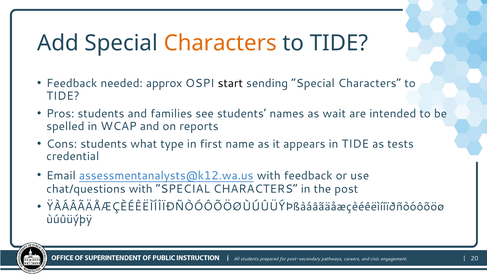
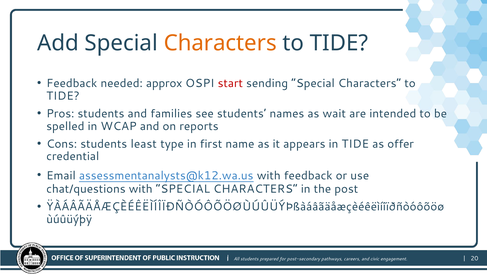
start colour: black -> red (230, 83)
what: what -> least (144, 144)
tests: tests -> offer (401, 144)
